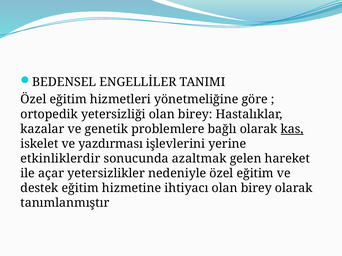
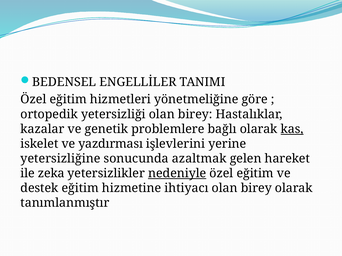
etkinliklerdir: etkinliklerdir -> yetersizliğine (60, 159)
açar: açar -> zeka (51, 174)
nedeniyle underline: none -> present (177, 174)
